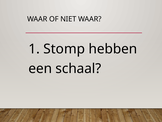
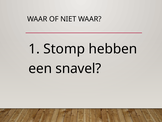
schaal: schaal -> snavel (78, 68)
